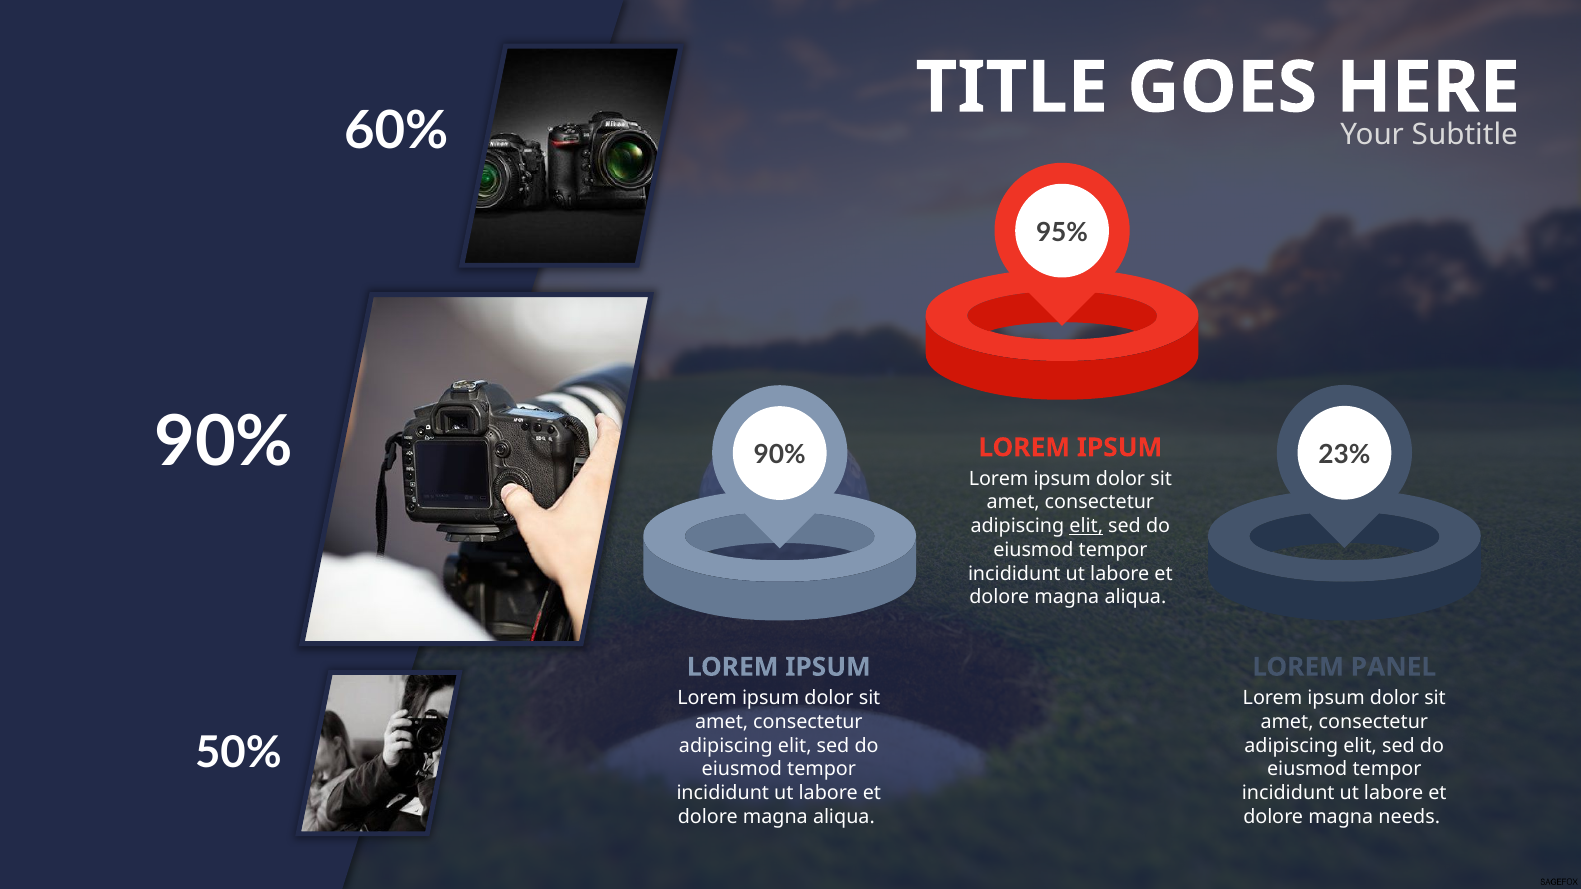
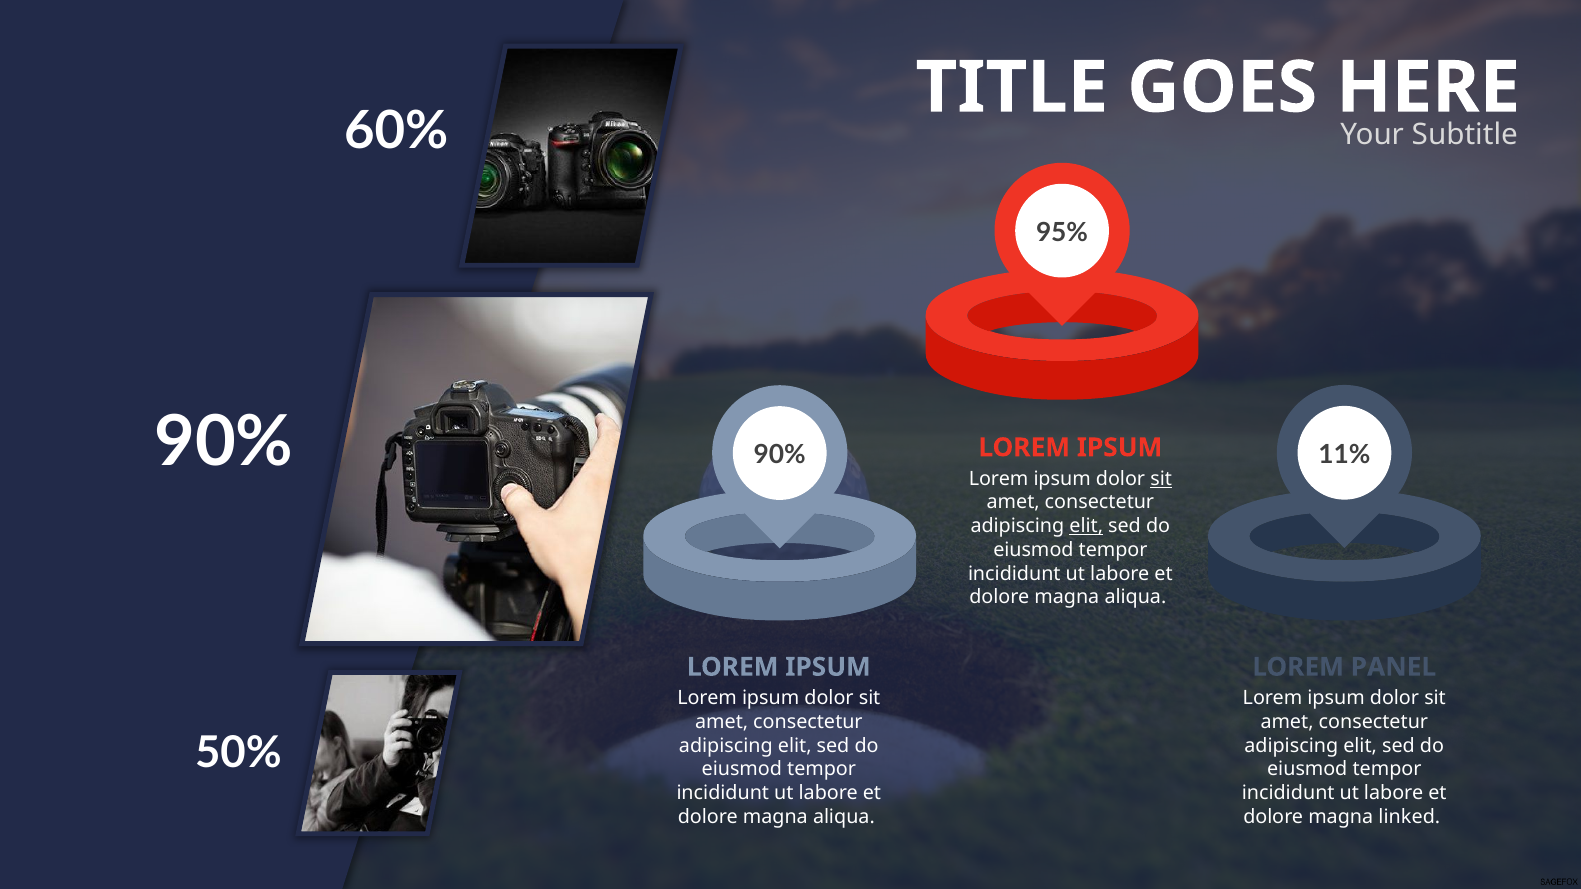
23%: 23% -> 11% (1344, 455)
sit underline: none -> present (1161, 479)
needs: needs -> linked (1409, 817)
